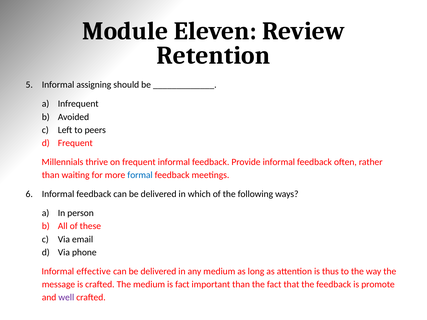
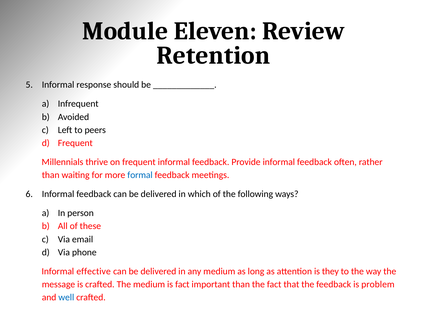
assigning: assigning -> response (94, 85)
thus: thus -> they (330, 272)
promote: promote -> problem (378, 285)
well colour: purple -> blue (66, 298)
